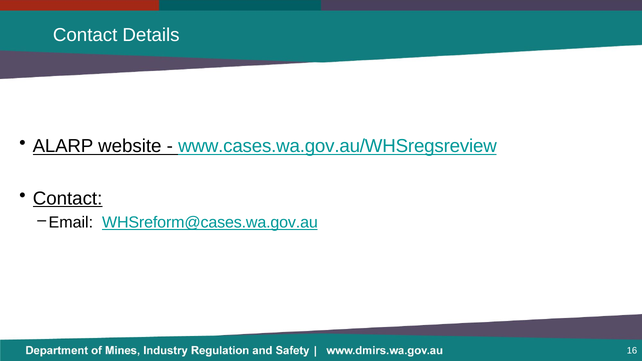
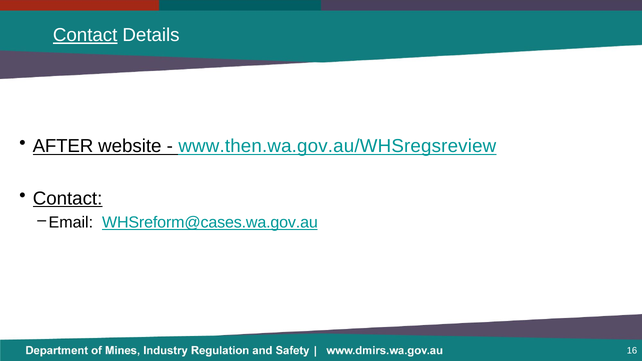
Contact underline: none -> present (85, 35)
ALARP: ALARP -> AFTER (63, 146)
www.cases.wa.gov.au/WHSregsreview: www.cases.wa.gov.au/WHSregsreview -> www.then.wa.gov.au/WHSregsreview (337, 146)
